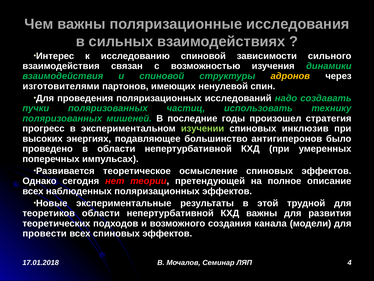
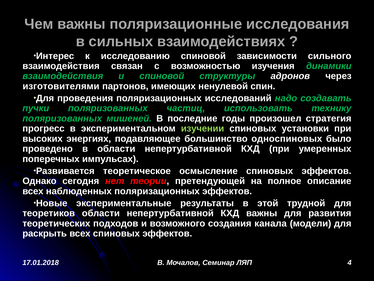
адронов colour: yellow -> white (290, 76)
инклюзив: инклюзив -> установки (305, 128)
антигиперонов: антигиперонов -> односпиновых (287, 138)
провести: провести -> раскрыть (45, 233)
